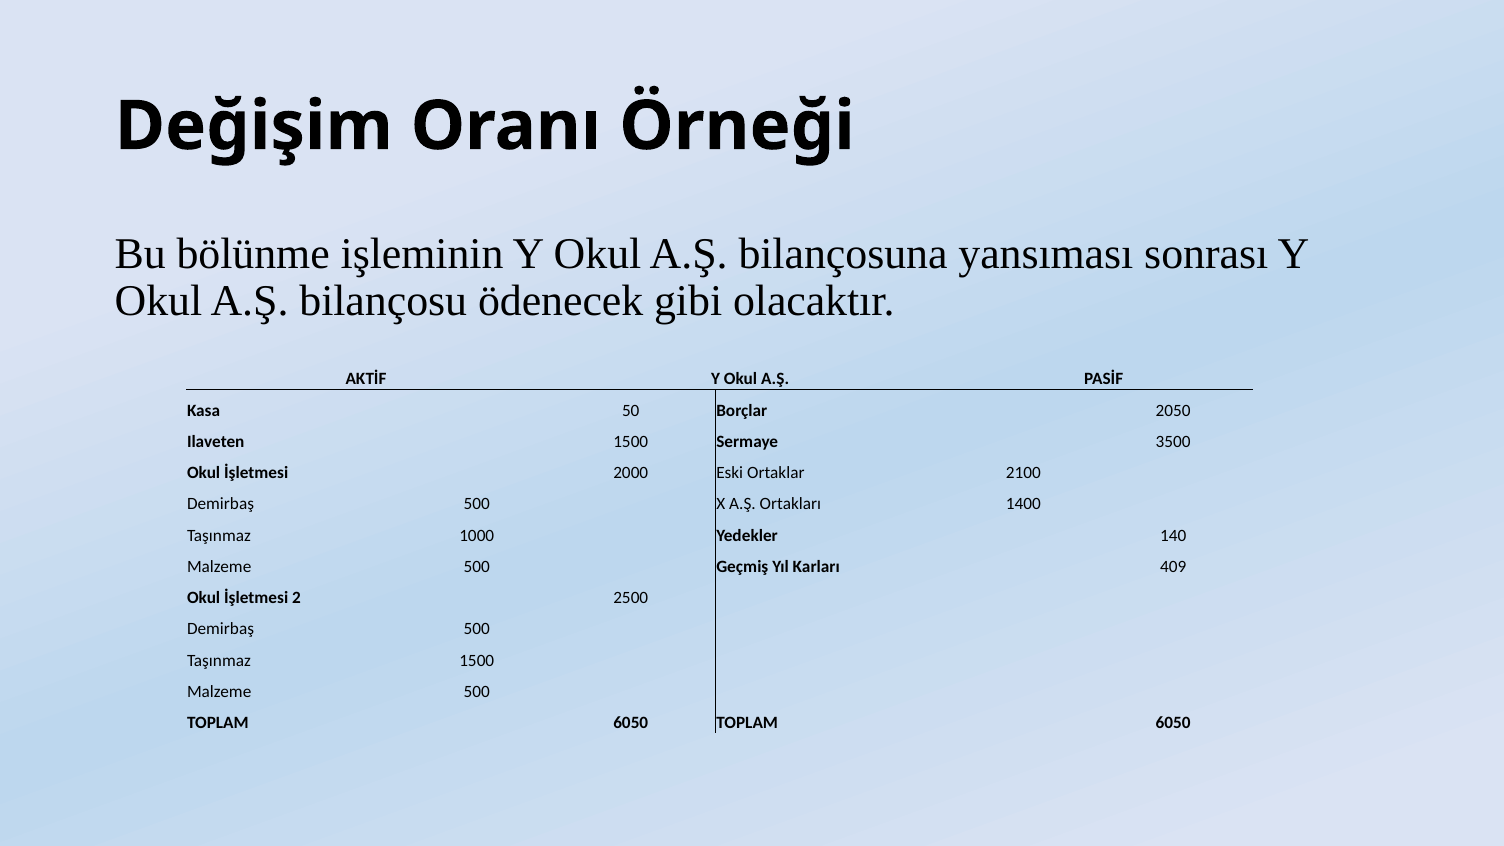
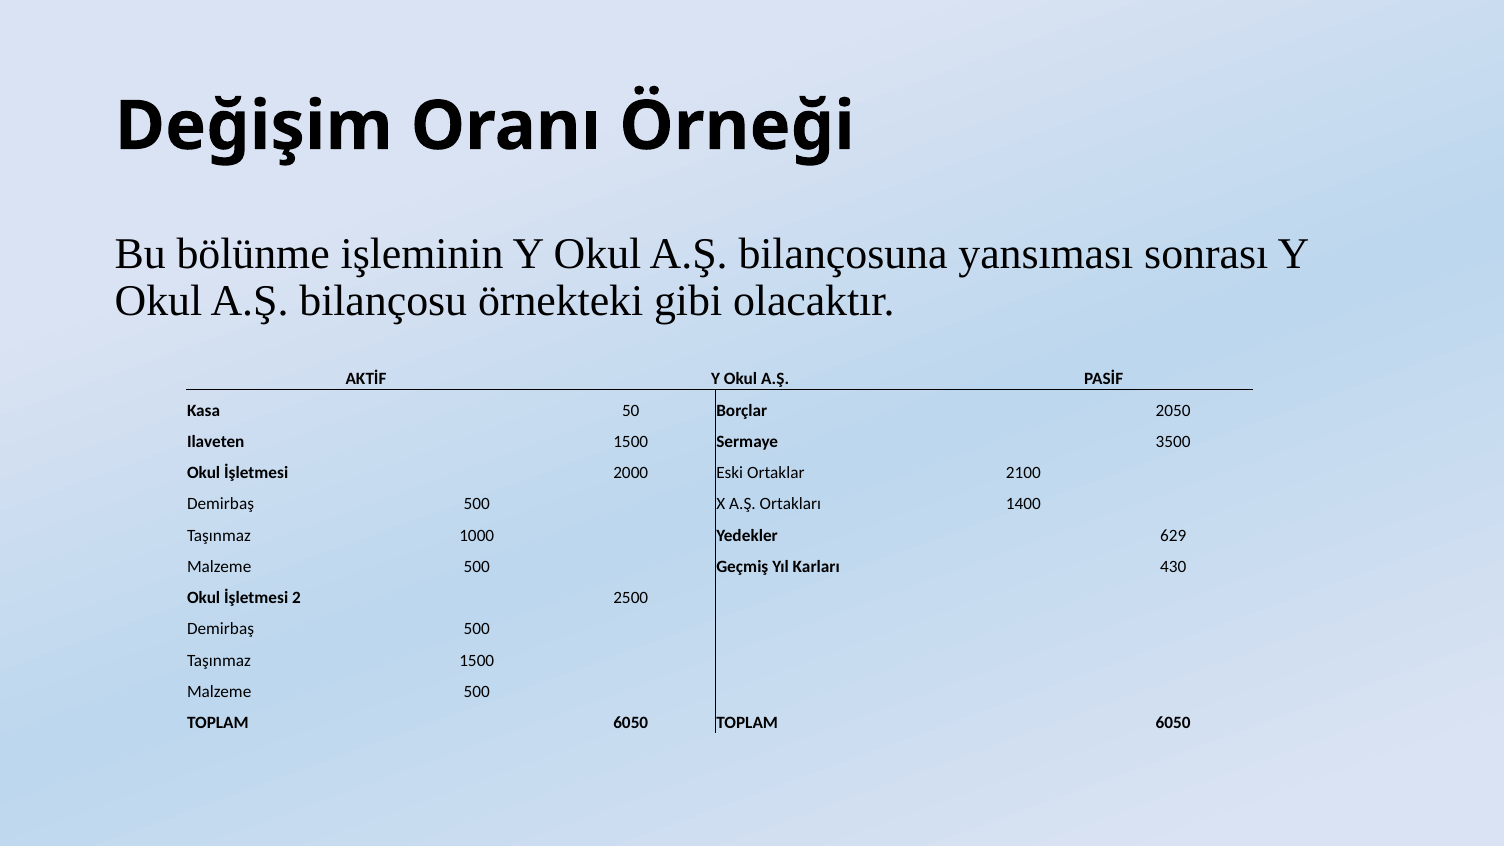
ödenecek: ödenecek -> örnekteki (561, 301)
140: 140 -> 629 (1173, 535)
409: 409 -> 430 (1173, 567)
